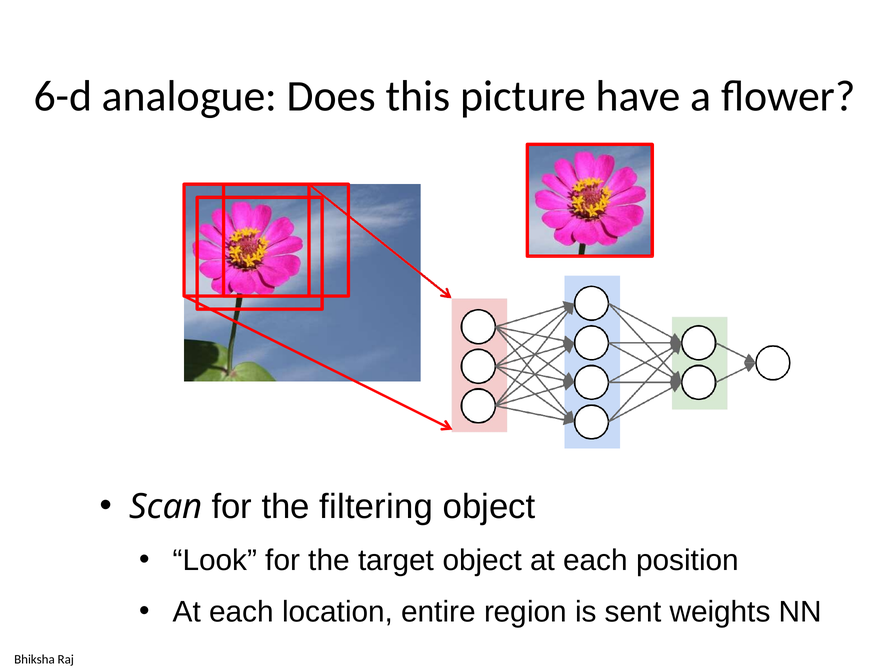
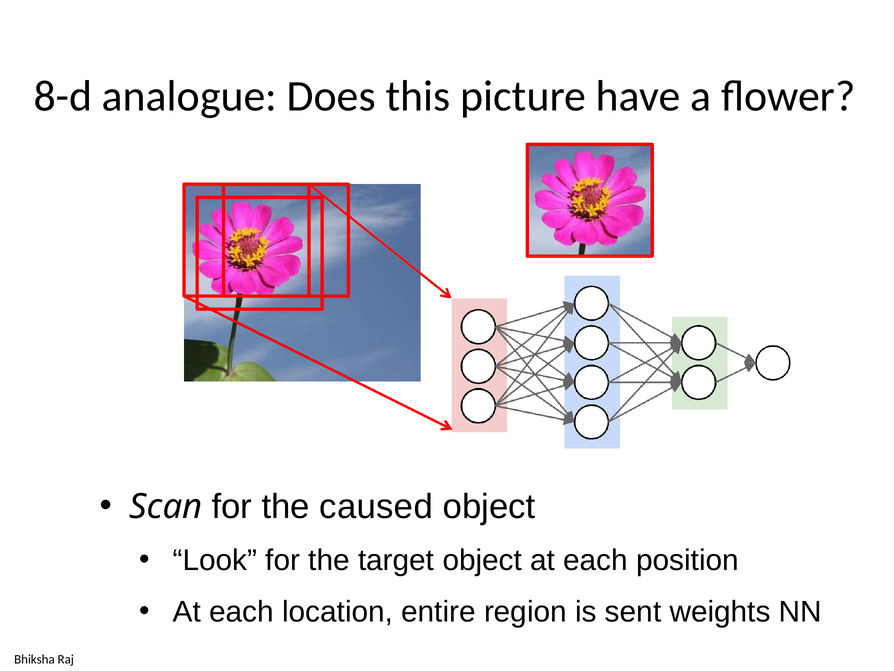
6-d: 6-d -> 8-d (63, 96)
filtering: filtering -> caused (376, 506)
